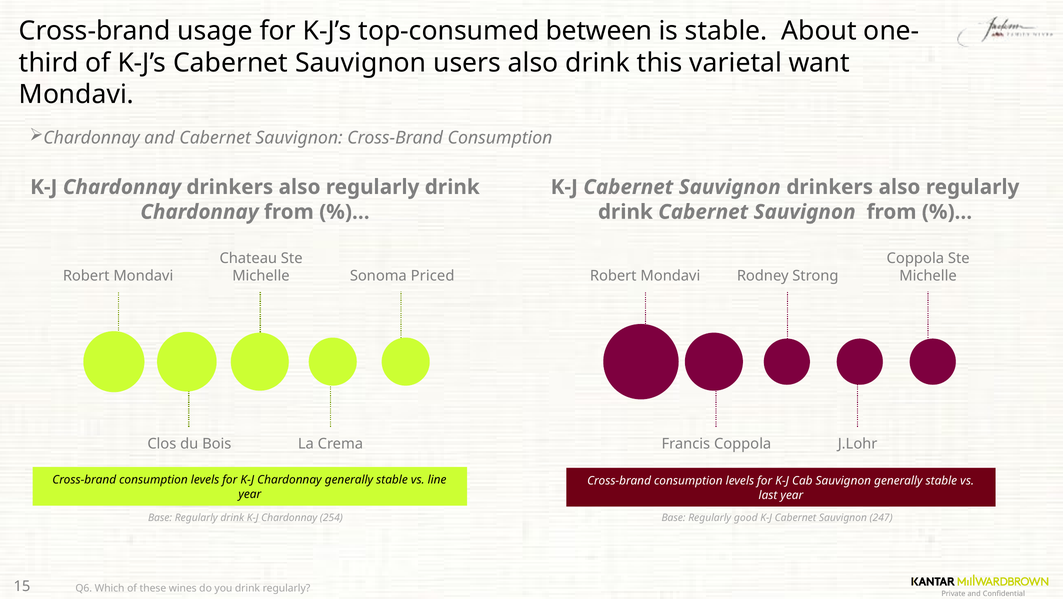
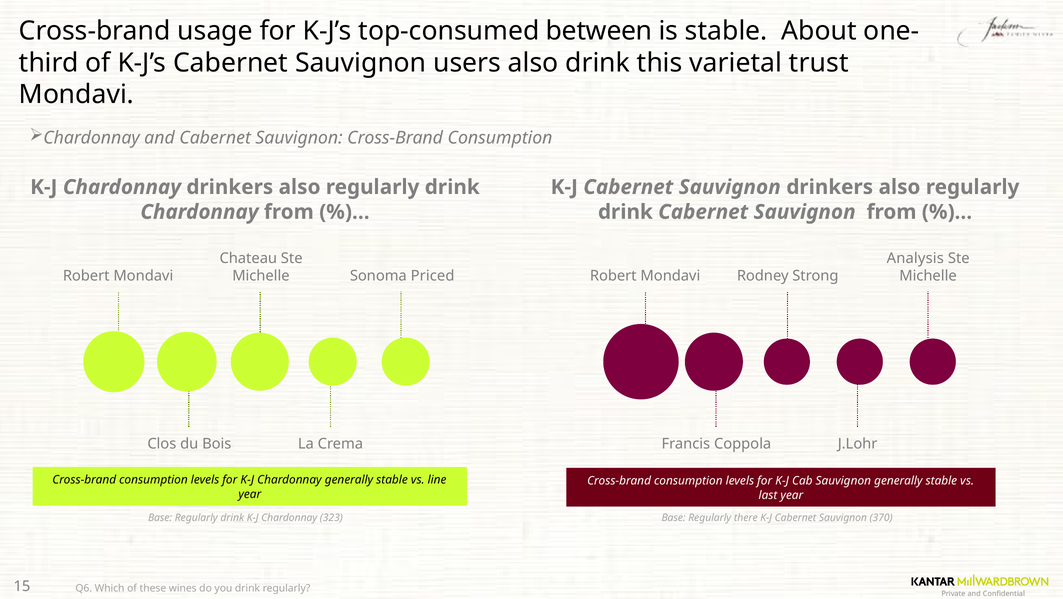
want: want -> trust (819, 63)
Coppola: Coppola -> Analysis (915, 258)
254: 254 -> 323 (331, 517)
good: good -> there (746, 517)
247: 247 -> 370 (881, 517)
